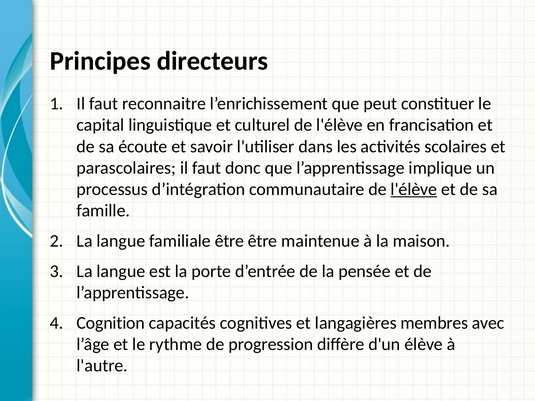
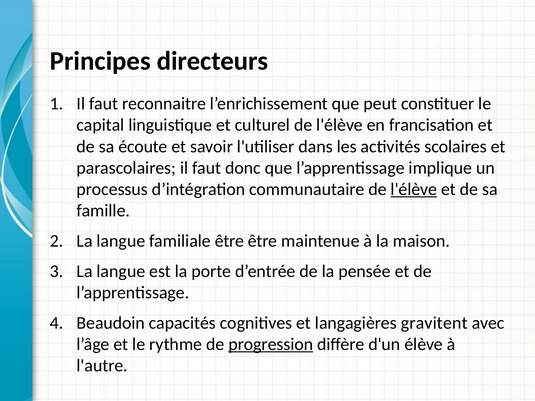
Cognition: Cognition -> Beaudoin (111, 323)
membres: membres -> gravitent (434, 323)
progression underline: none -> present (271, 344)
